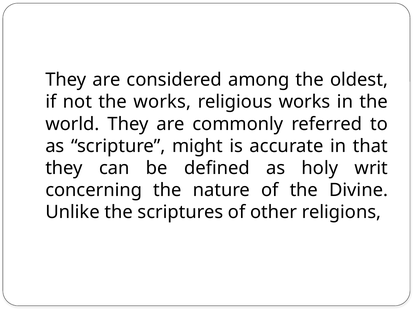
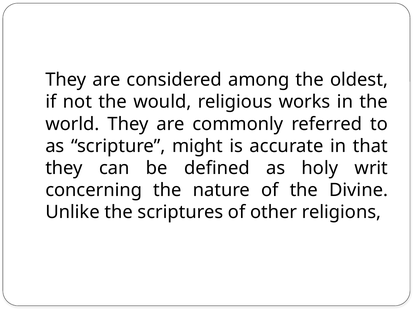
the works: works -> would (162, 102)
